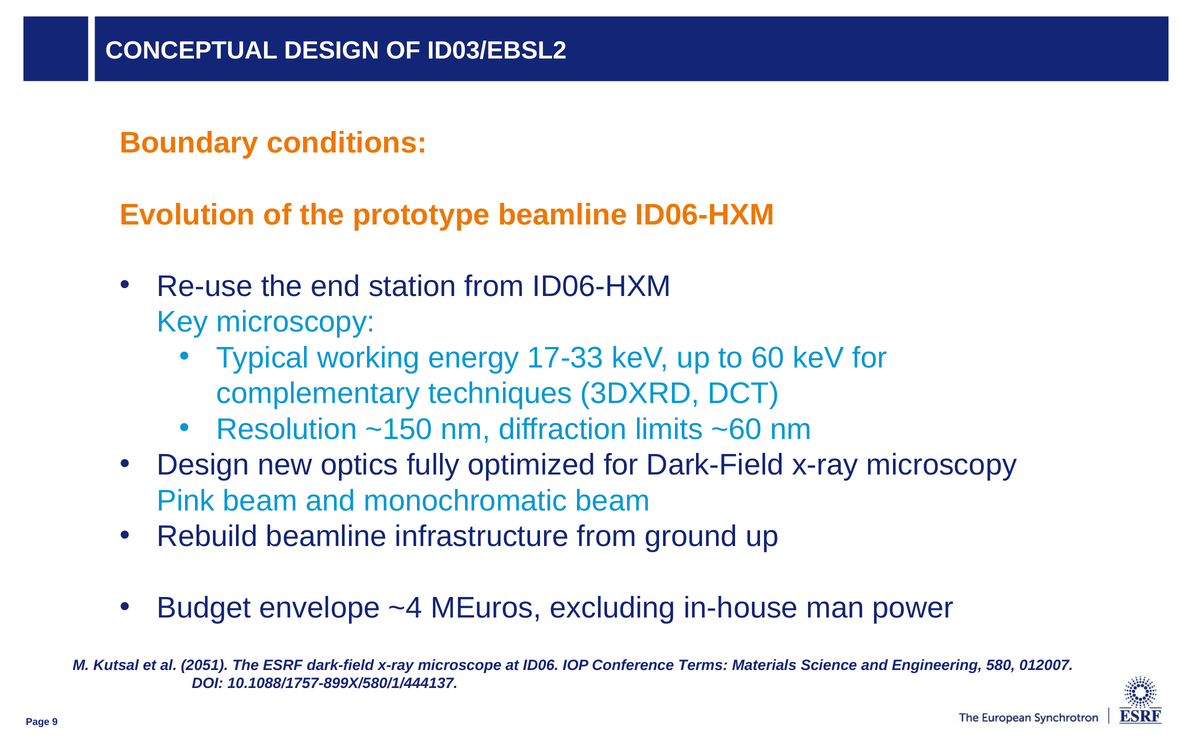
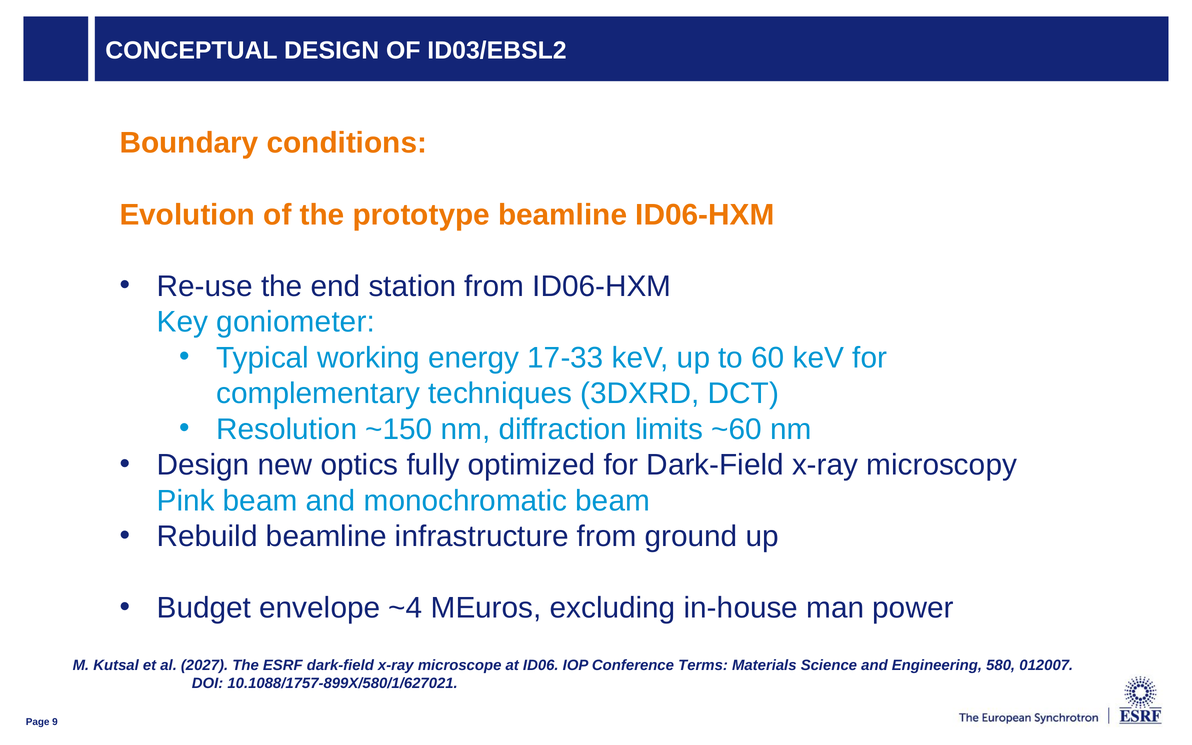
Key microscopy: microscopy -> goniometer (296, 322)
2051: 2051 -> 2027 (205, 665)
10.1088/1757-899X/580/1/444137: 10.1088/1757-899X/580/1/444137 -> 10.1088/1757-899X/580/1/627021 (343, 683)
